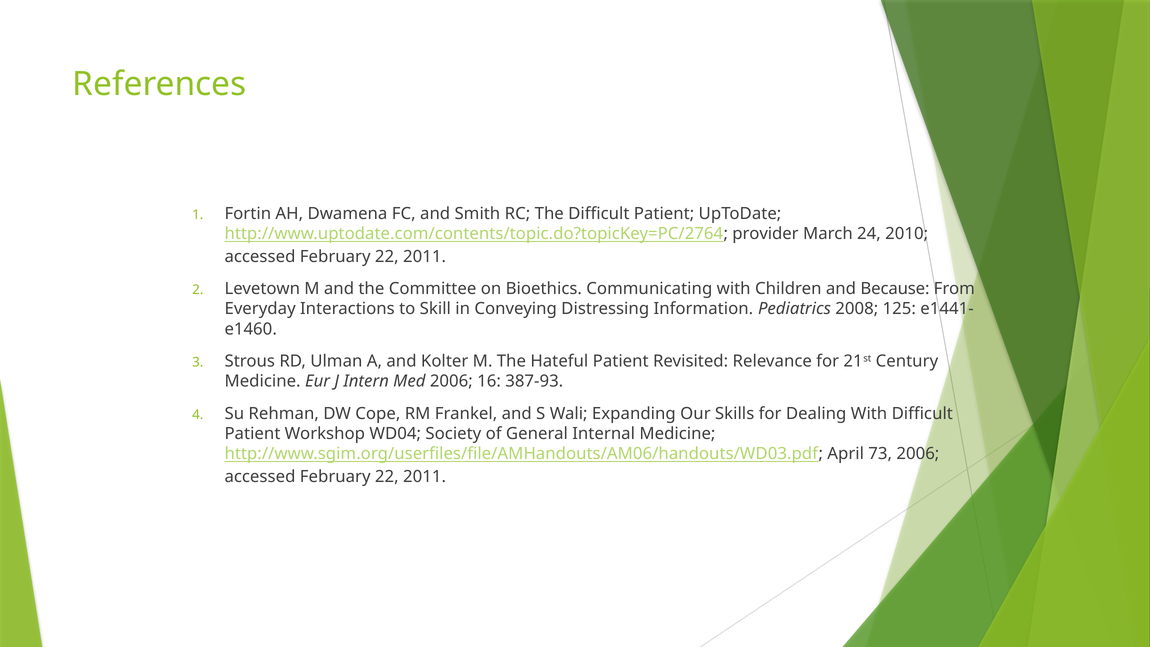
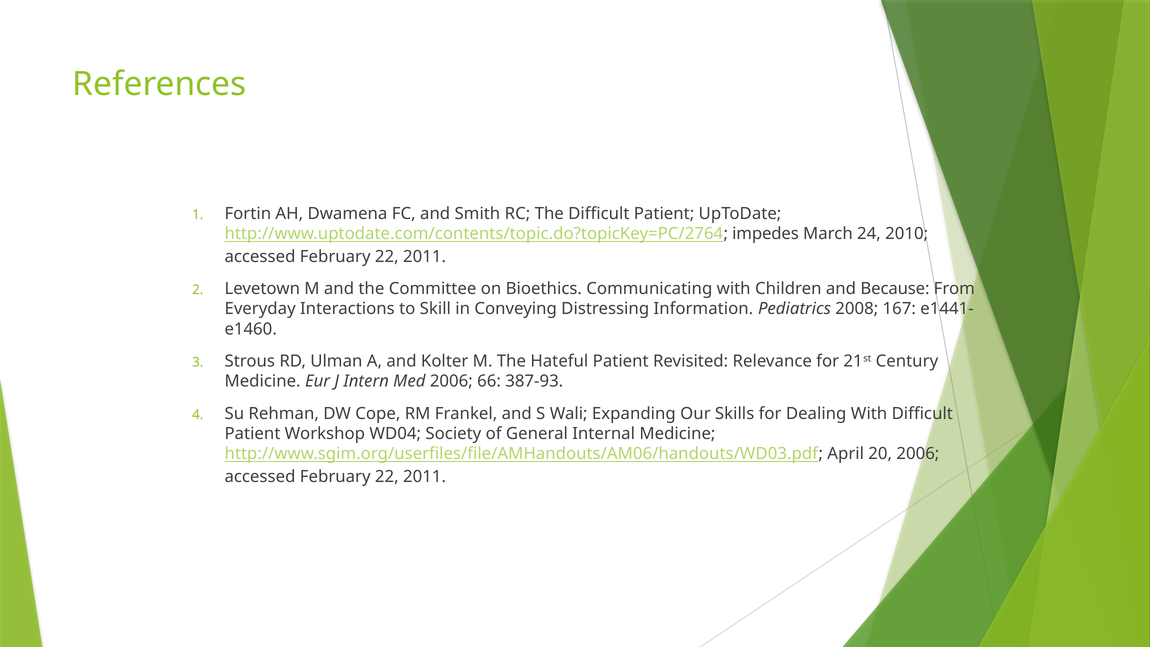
provider: provider -> impedes (766, 234)
125: 125 -> 167 (899, 309)
16: 16 -> 66 (489, 381)
73: 73 -> 20 (880, 454)
